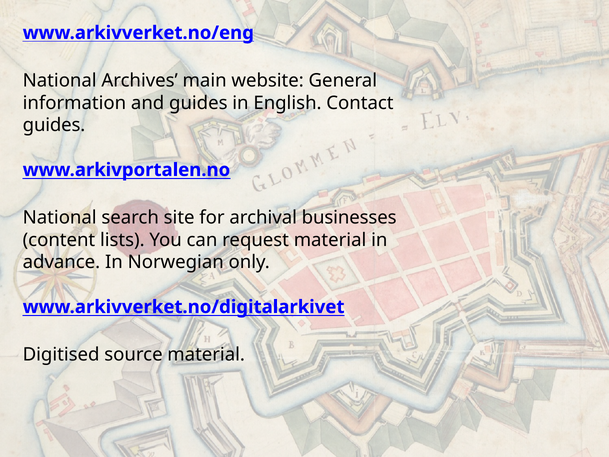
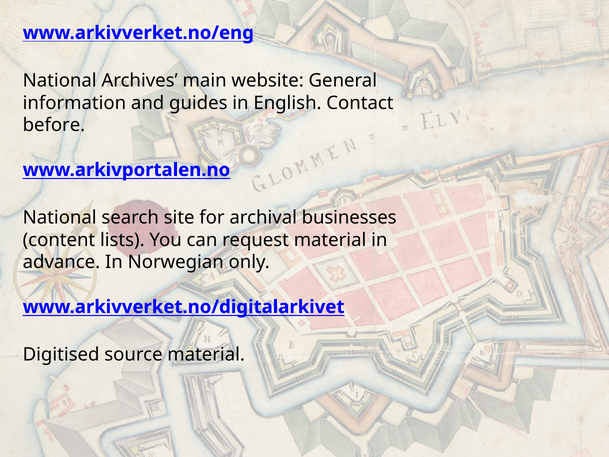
guides: guides -> before (54, 125)
